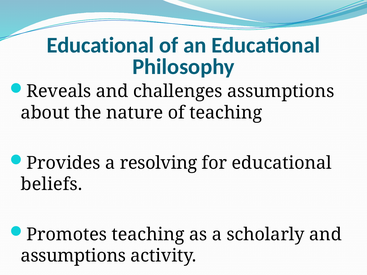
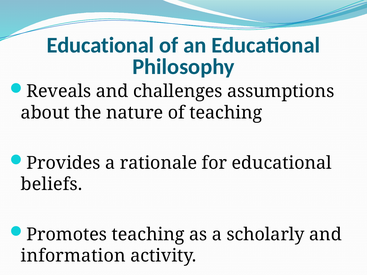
resolving: resolving -> rationale (158, 163)
assumptions: assumptions -> information (73, 256)
